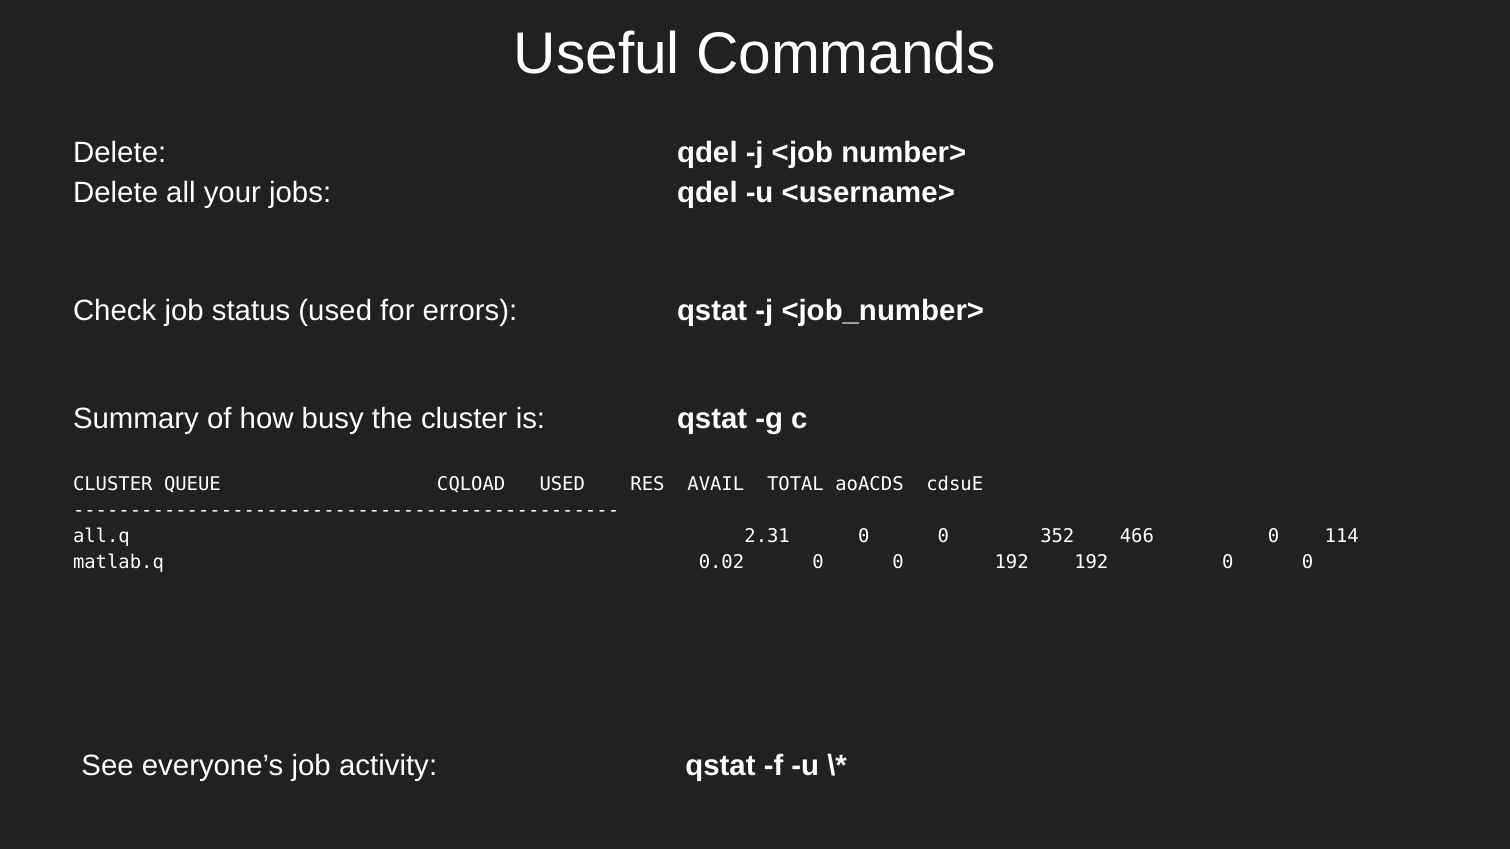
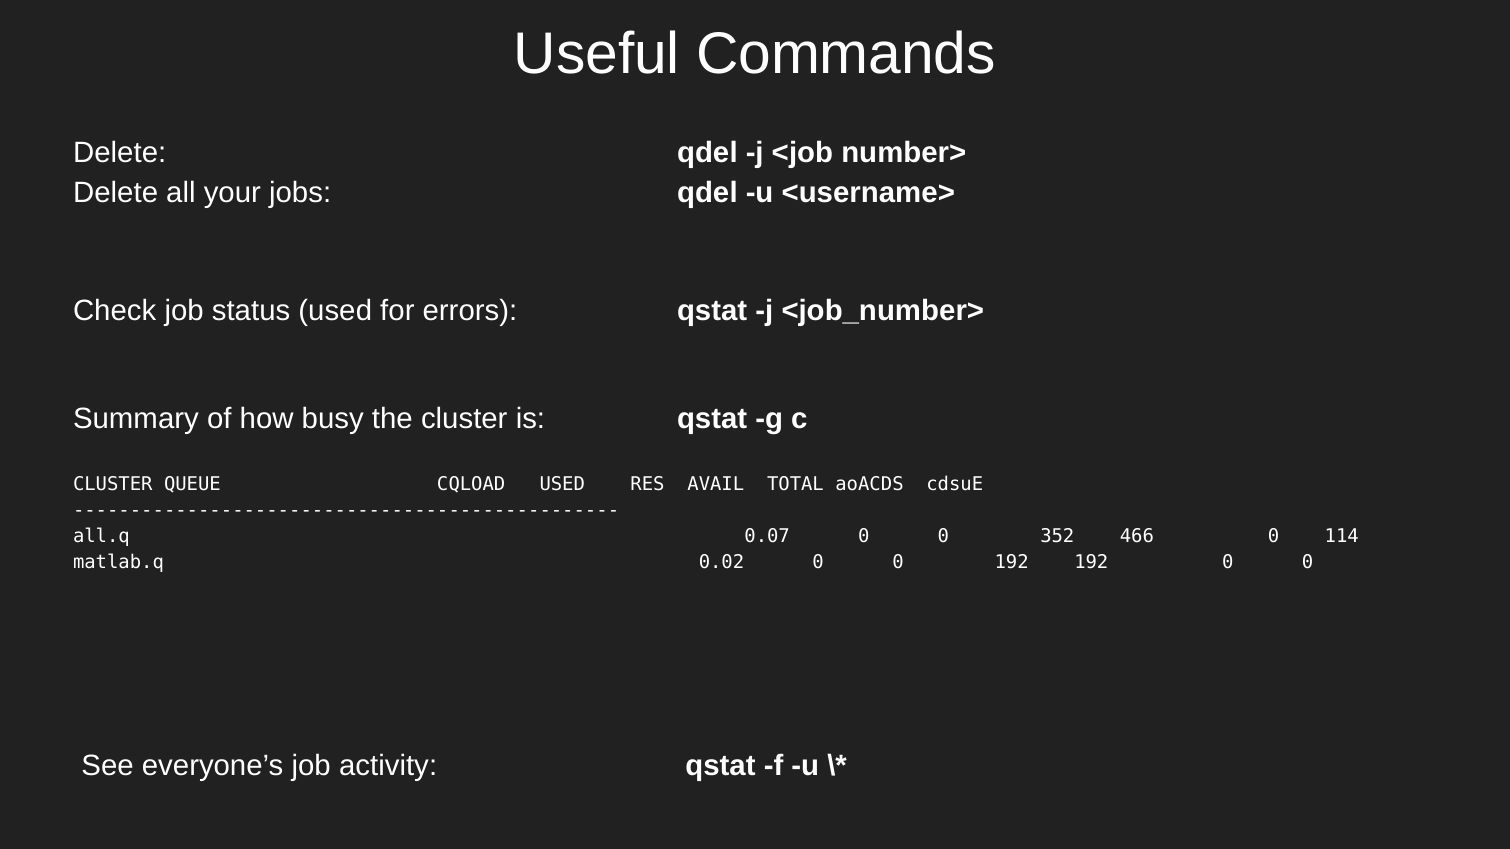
2.31: 2.31 -> 0.07 (767, 537)
